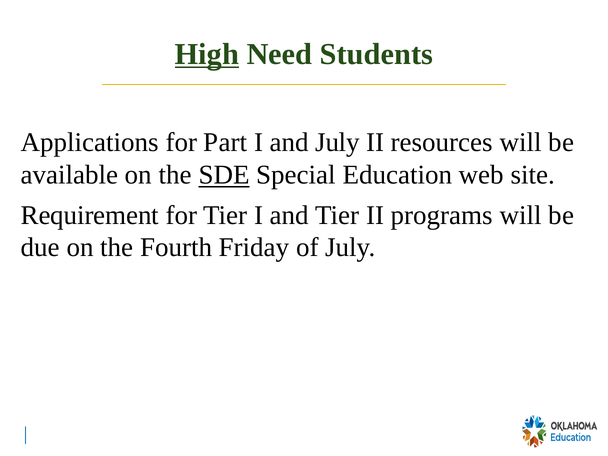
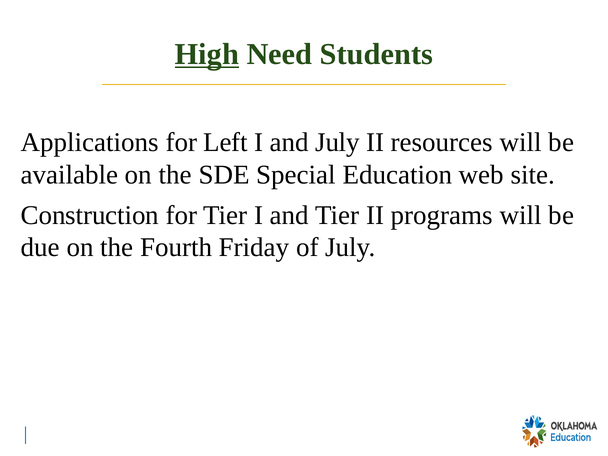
Part: Part -> Left (226, 143)
SDE underline: present -> none (224, 175)
Requirement: Requirement -> Construction (90, 215)
